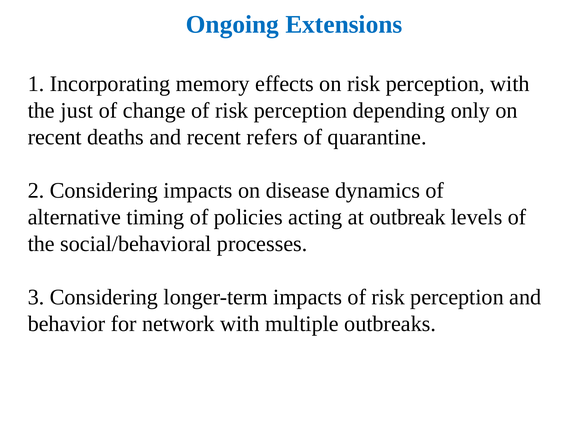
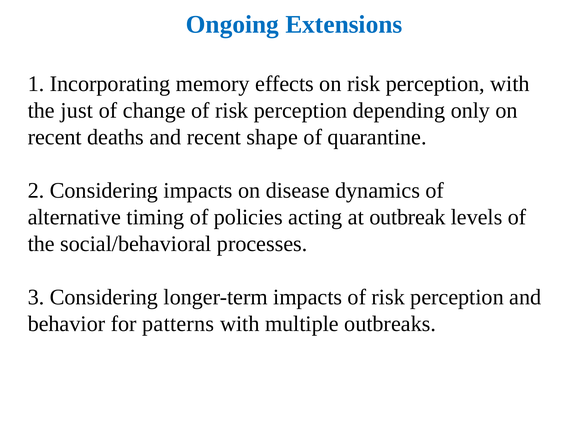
refers: refers -> shape (272, 137)
network: network -> patterns (178, 324)
